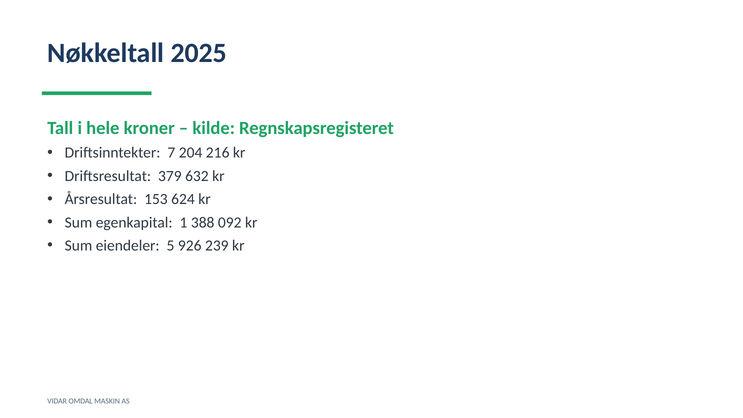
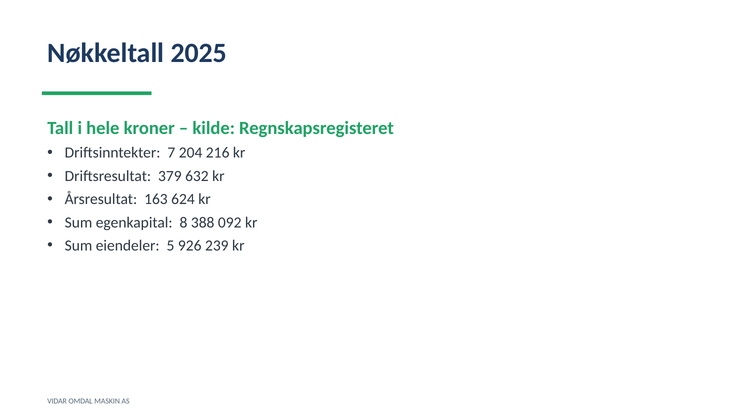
153: 153 -> 163 (156, 199)
1: 1 -> 8 (183, 222)
